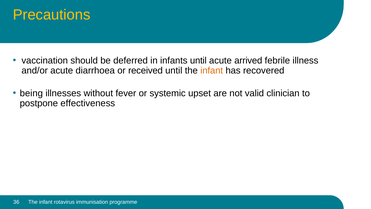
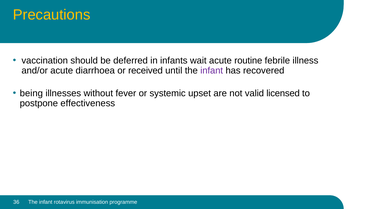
infants until: until -> wait (198, 60)
arrived: arrived -> routine (248, 60)
infant colour: orange -> purple (212, 70)
clinician: clinician -> licensed (283, 93)
